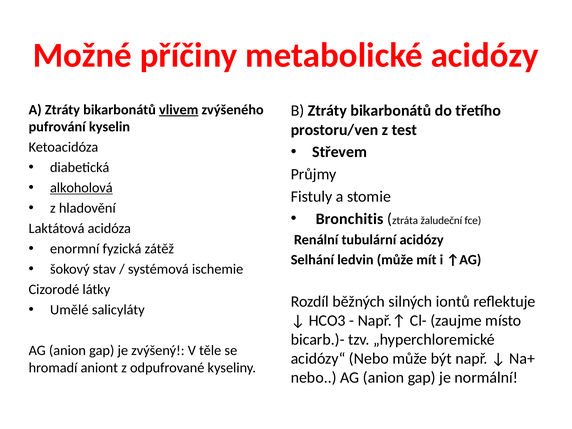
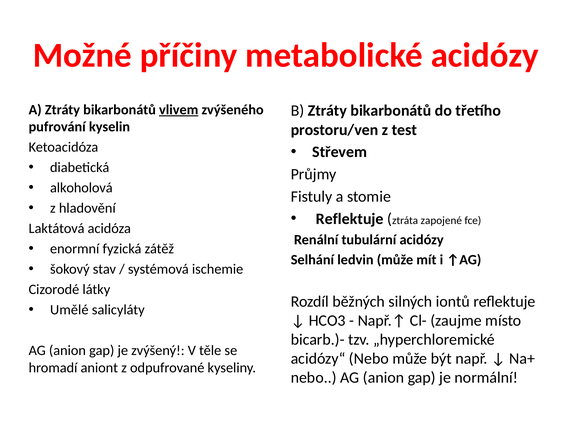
alkoholová underline: present -> none (81, 188)
Bronchitis: Bronchitis -> Reflektuje (350, 219)
žaludeční: žaludeční -> zapojené (441, 220)
